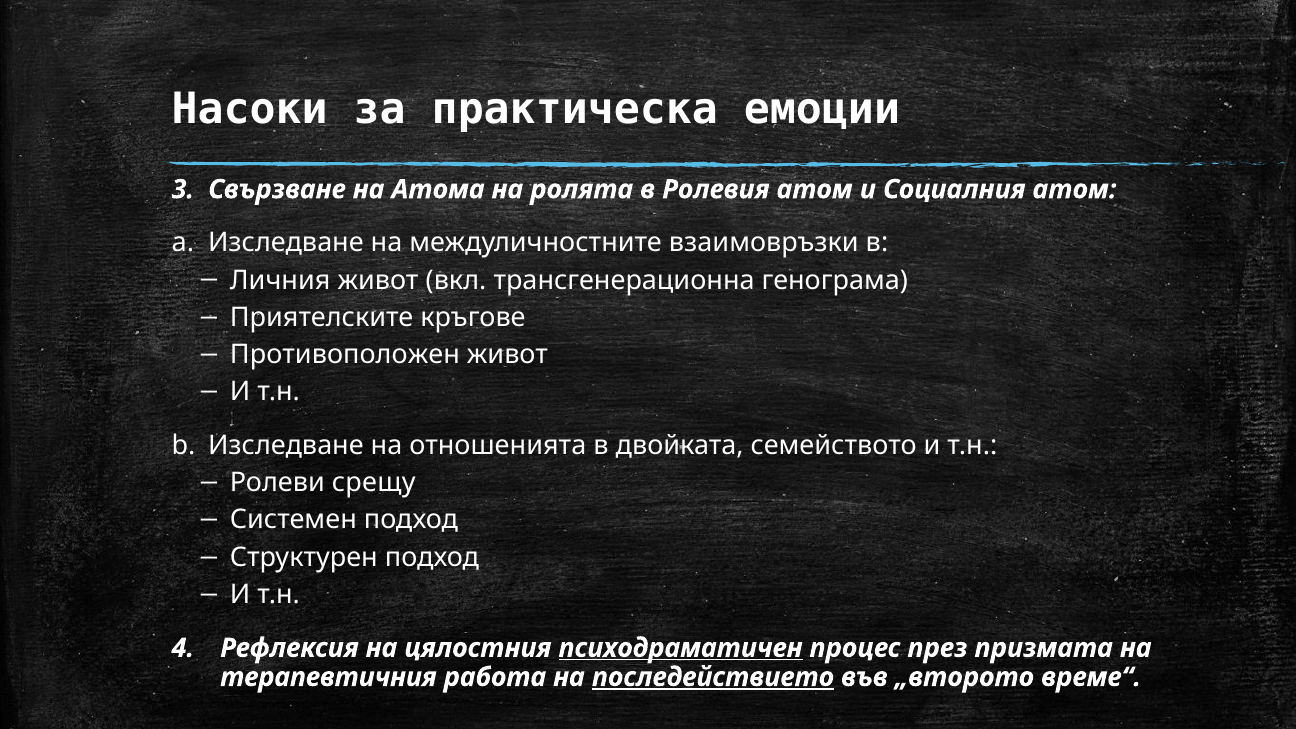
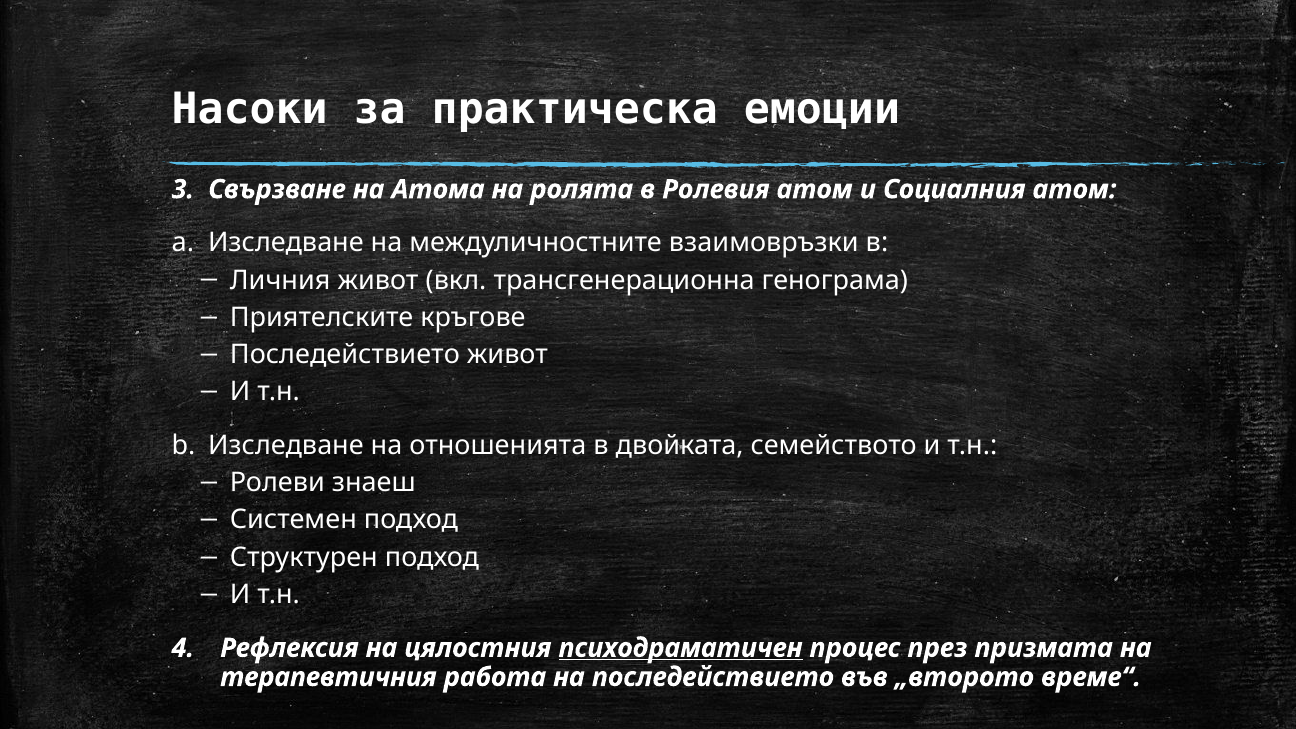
Противоположен: Противоположен -> Последействието (345, 355)
срещу: срещу -> знаеш (374, 483)
последействието underline: present -> none (713, 677)
